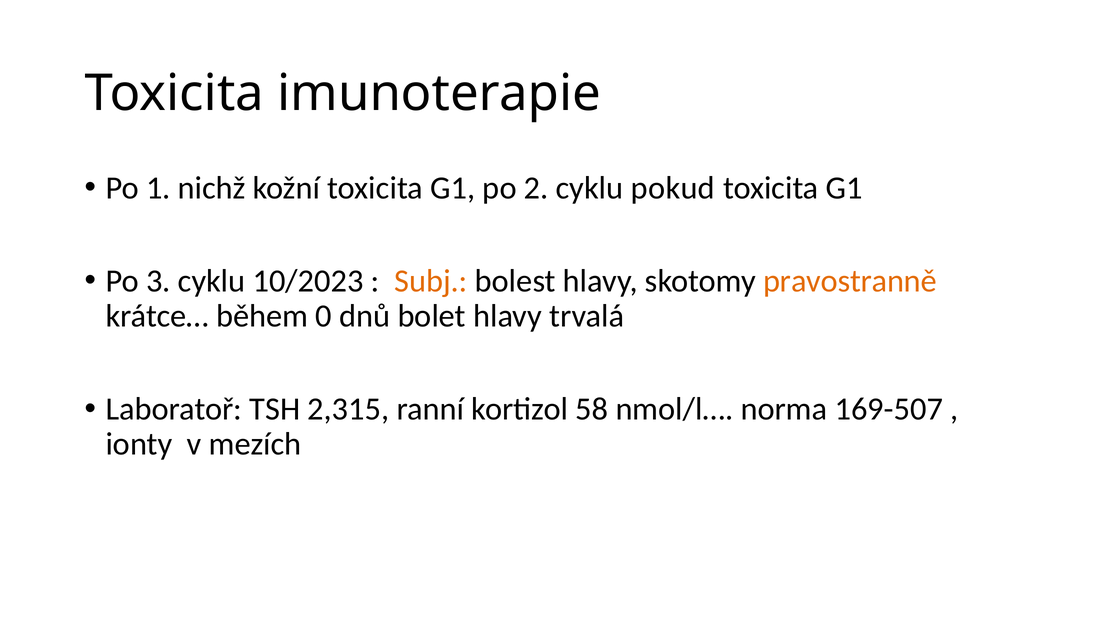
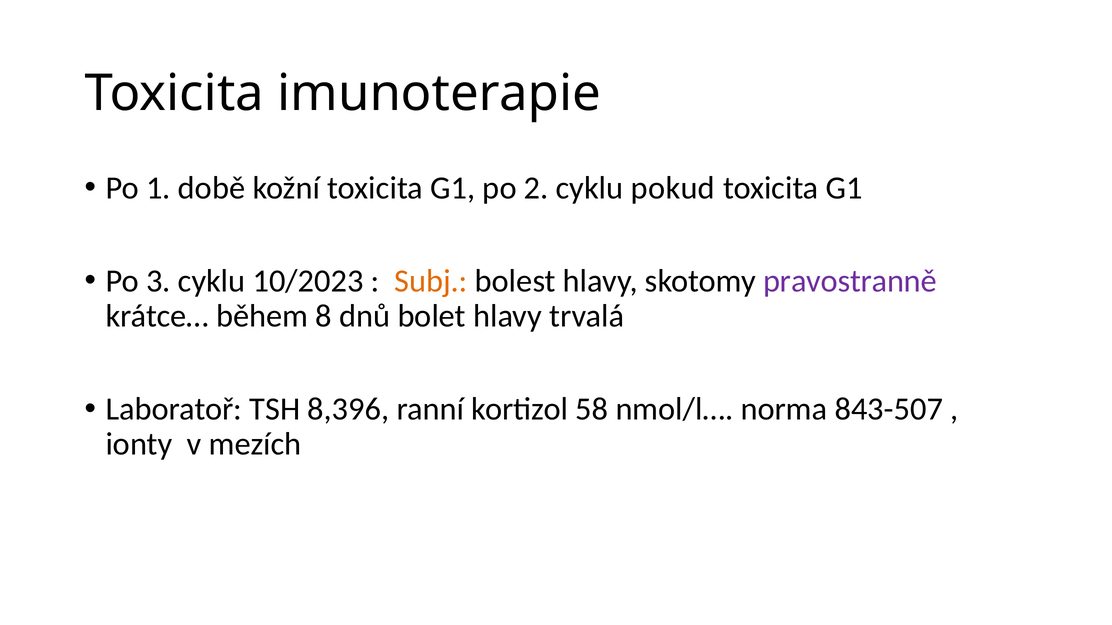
nichž: nichž -> době (212, 188)
pravostranně colour: orange -> purple (850, 281)
0: 0 -> 8 (324, 316)
2,315: 2,315 -> 8,396 (348, 410)
169-507: 169-507 -> 843-507 (889, 410)
